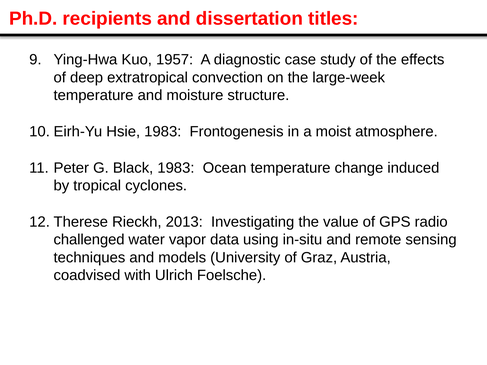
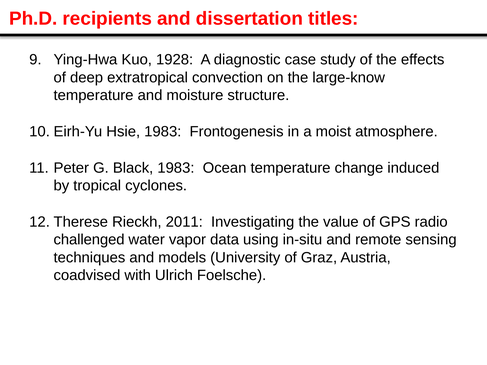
1957: 1957 -> 1928 (175, 60)
large-week: large-week -> large-know (349, 78)
2013: 2013 -> 2011 (184, 222)
